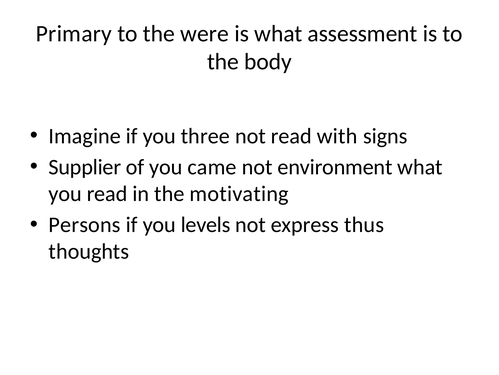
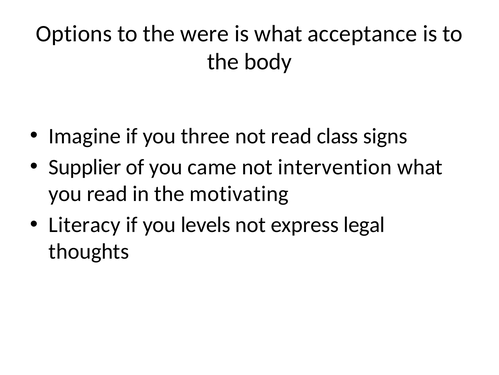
Primary: Primary -> Options (74, 33)
assessment: assessment -> acceptance (362, 33)
with: with -> class (337, 136)
environment: environment -> intervention (335, 167)
Persons: Persons -> Literacy (85, 224)
thus: thus -> legal (364, 224)
